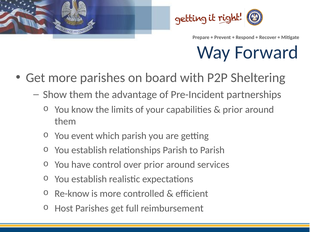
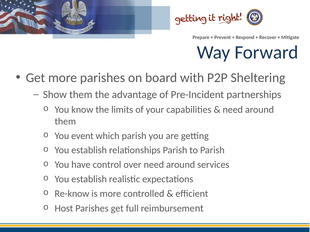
prior: prior -> need (233, 110)
over prior: prior -> need (154, 165)
